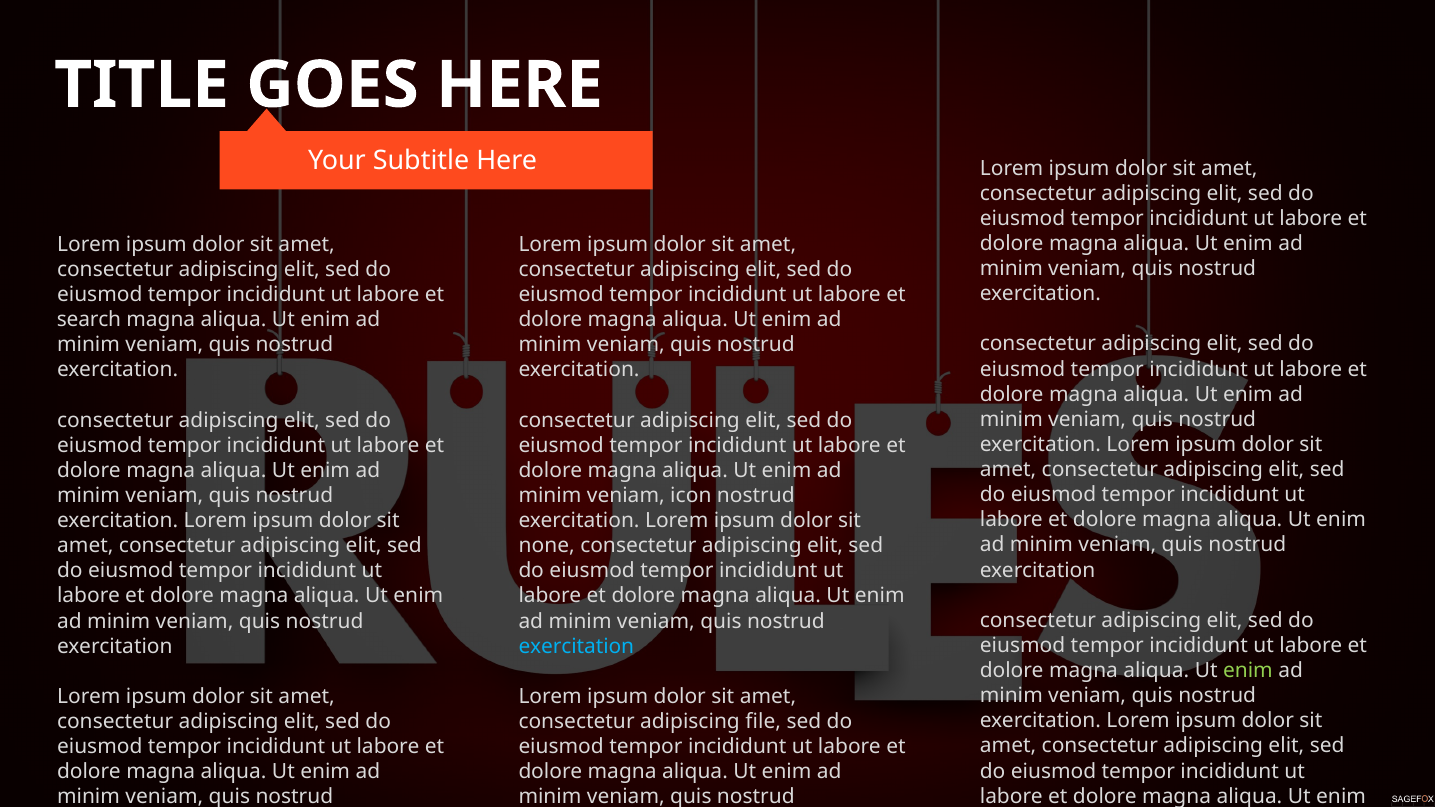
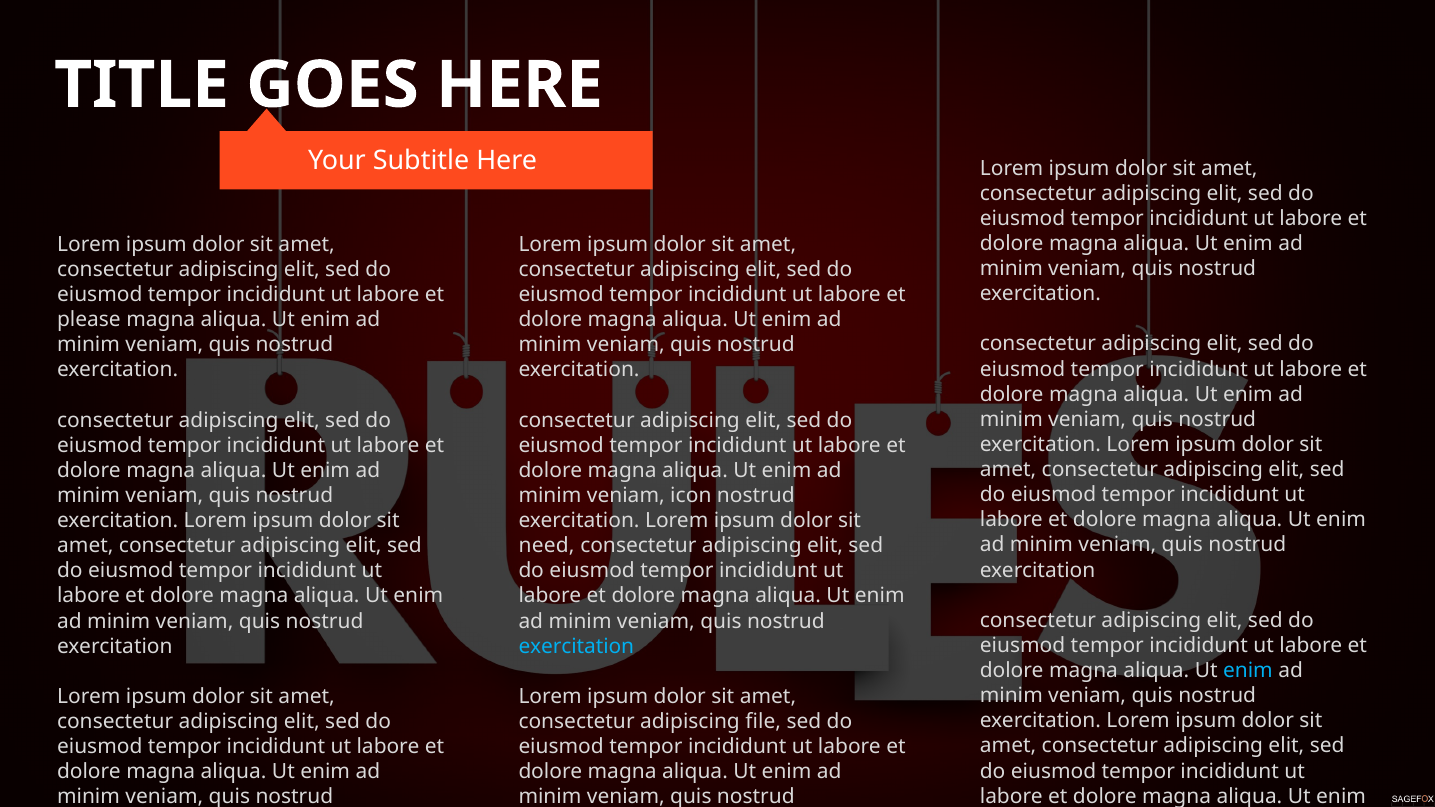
search: search -> please (89, 320)
none: none -> need (547, 546)
enim colour: light green -> light blue (1248, 671)
